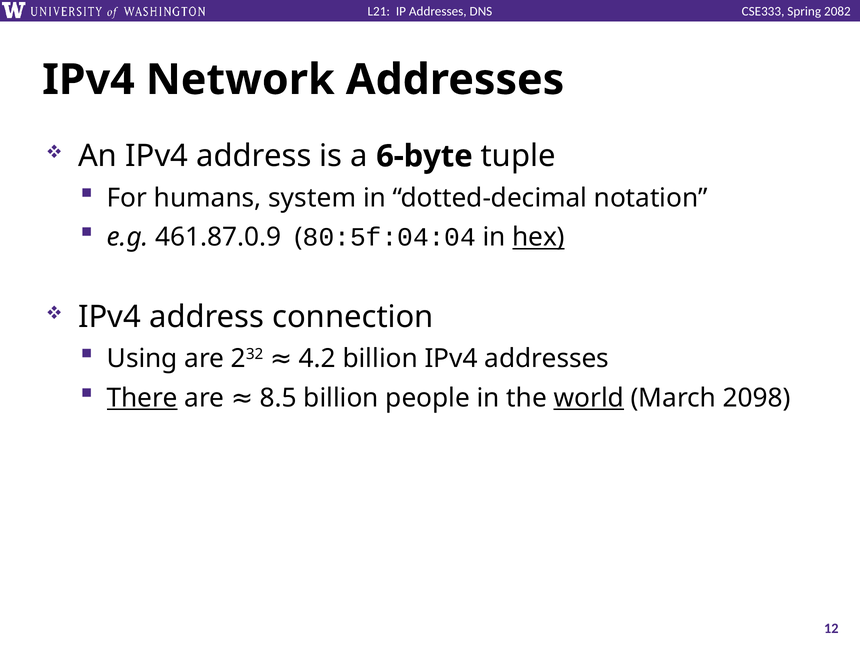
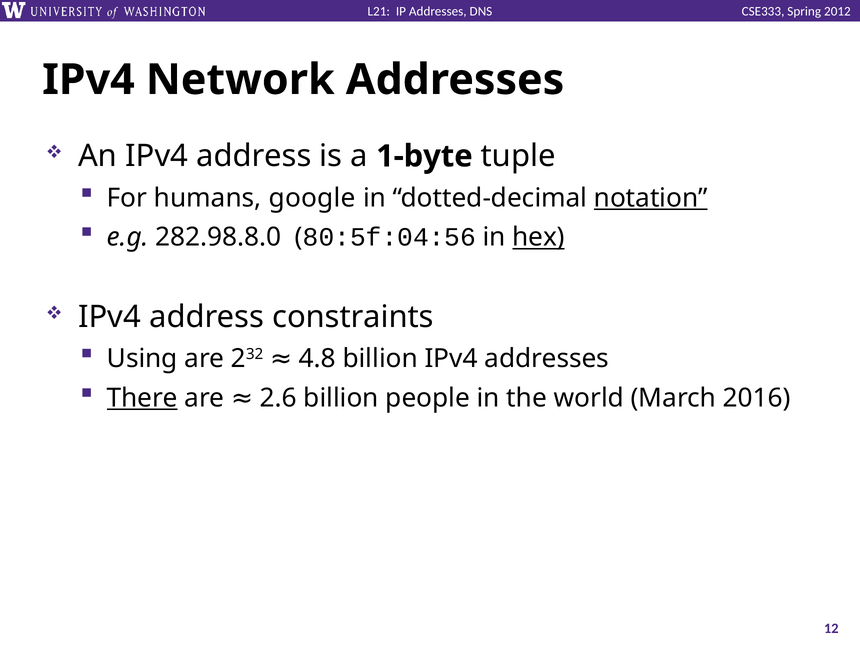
2082: 2082 -> 2012 (837, 11)
6-byte: 6-byte -> 1-byte (424, 156)
system: system -> google (312, 198)
notation underline: none -> present (651, 198)
461.87.0.9: 461.87.0.9 -> 282.98.8.0 (218, 237)
80:5f:04:04: 80:5f:04:04 -> 80:5f:04:56 (389, 237)
connection: connection -> constraints (353, 317)
4.2: 4.2 -> 4.8 (317, 359)
8.5: 8.5 -> 2.6 (278, 398)
world underline: present -> none (589, 398)
2098: 2098 -> 2016 (757, 398)
